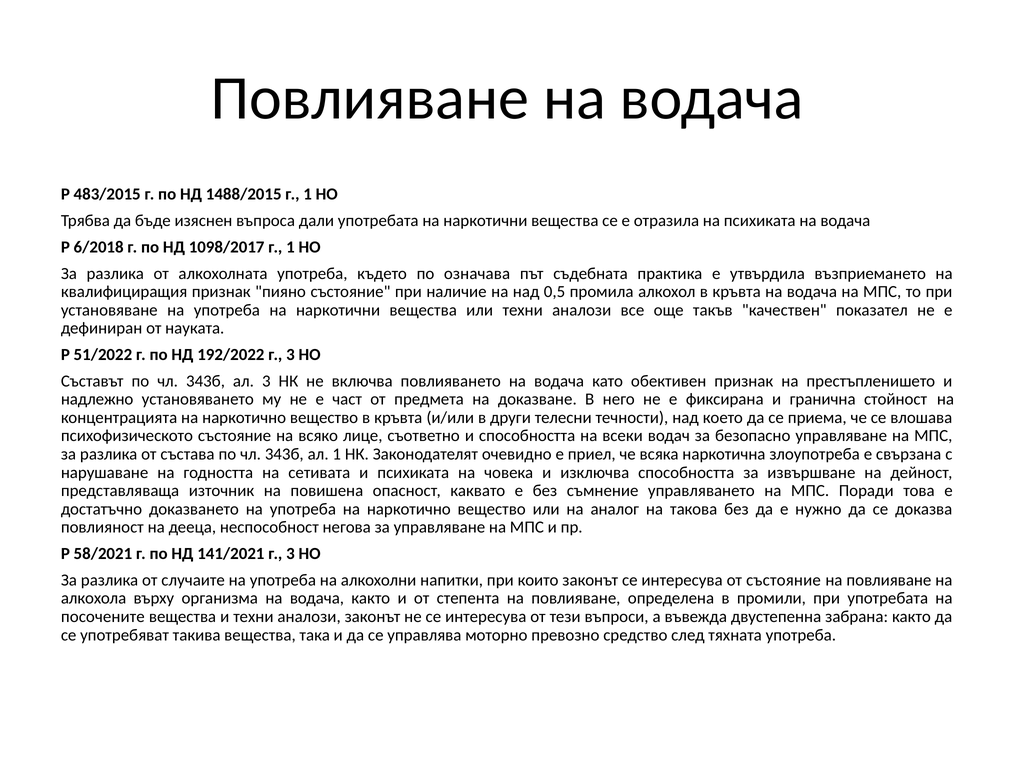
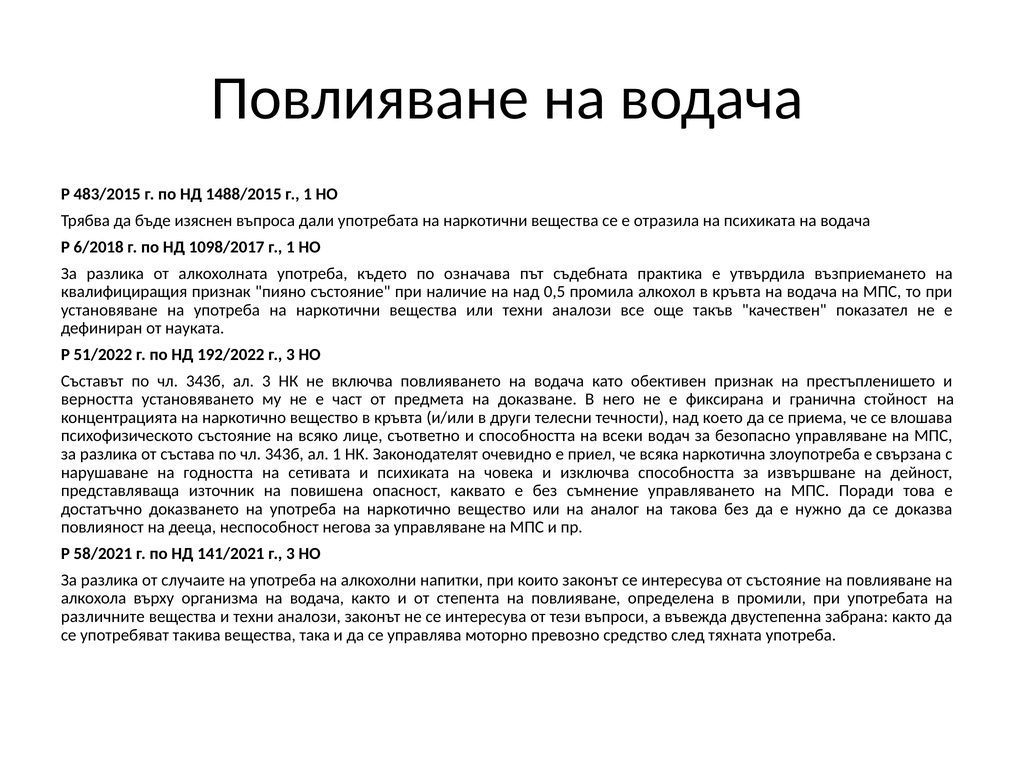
надлежно: надлежно -> верността (97, 399)
посочените: посочените -> различните (103, 616)
